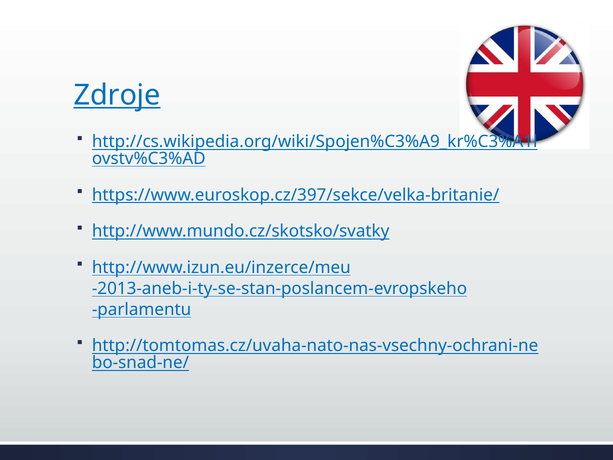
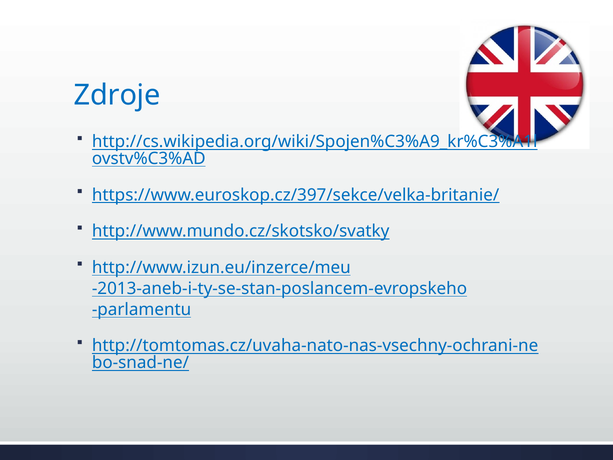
Zdroje underline: present -> none (117, 95)
